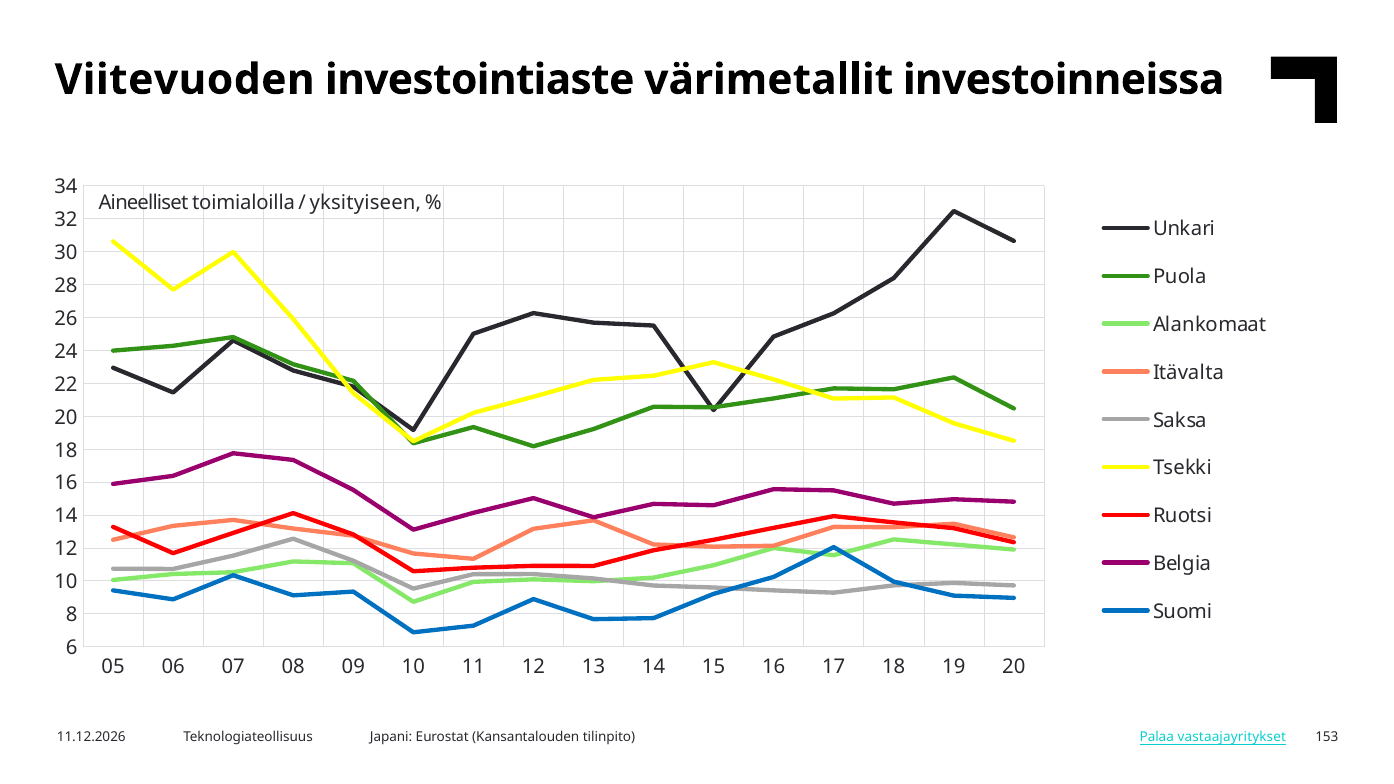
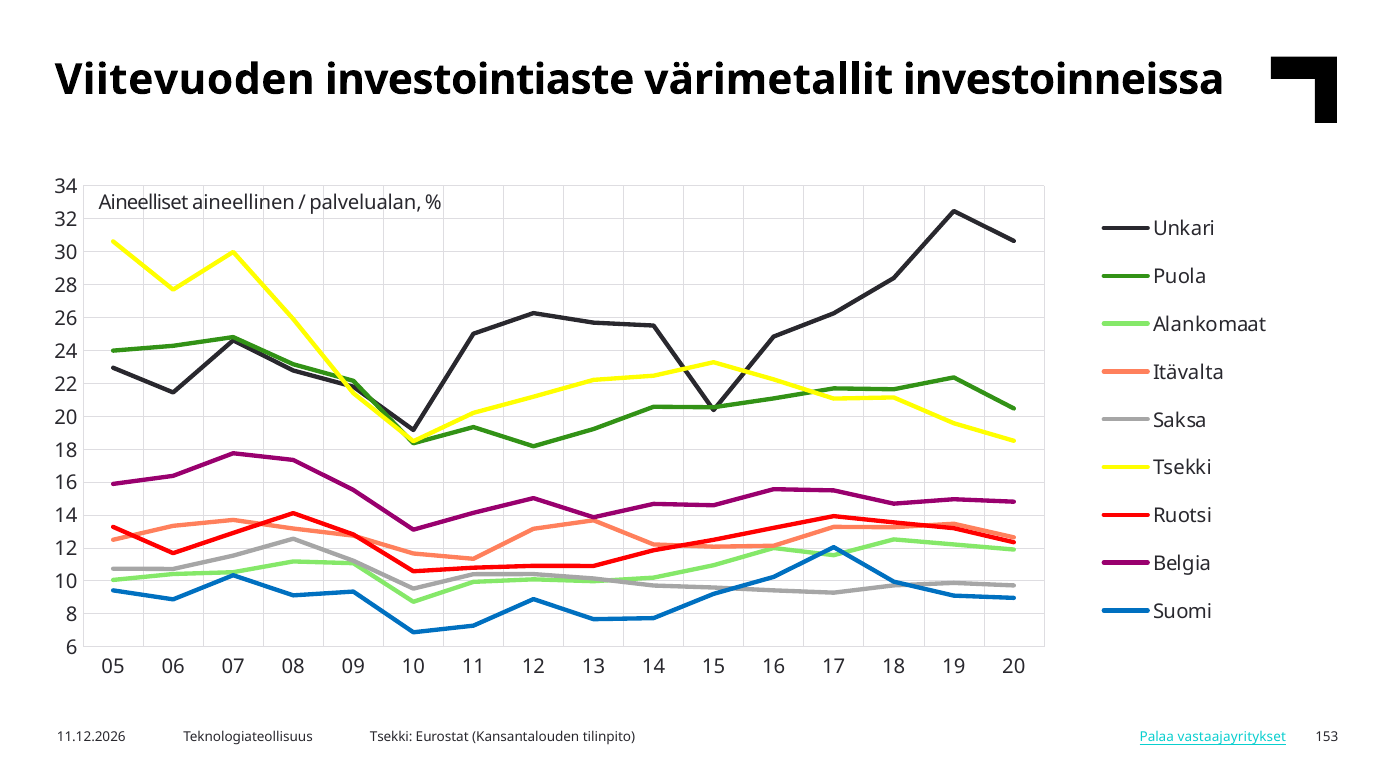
toimialoilla: toimialoilla -> aineellinen (243, 203)
yksityiseen: yksityiseen -> palvelualan (365, 203)
Teknologiateollisuus Japani: Japani -> Tsekki (391, 737)
